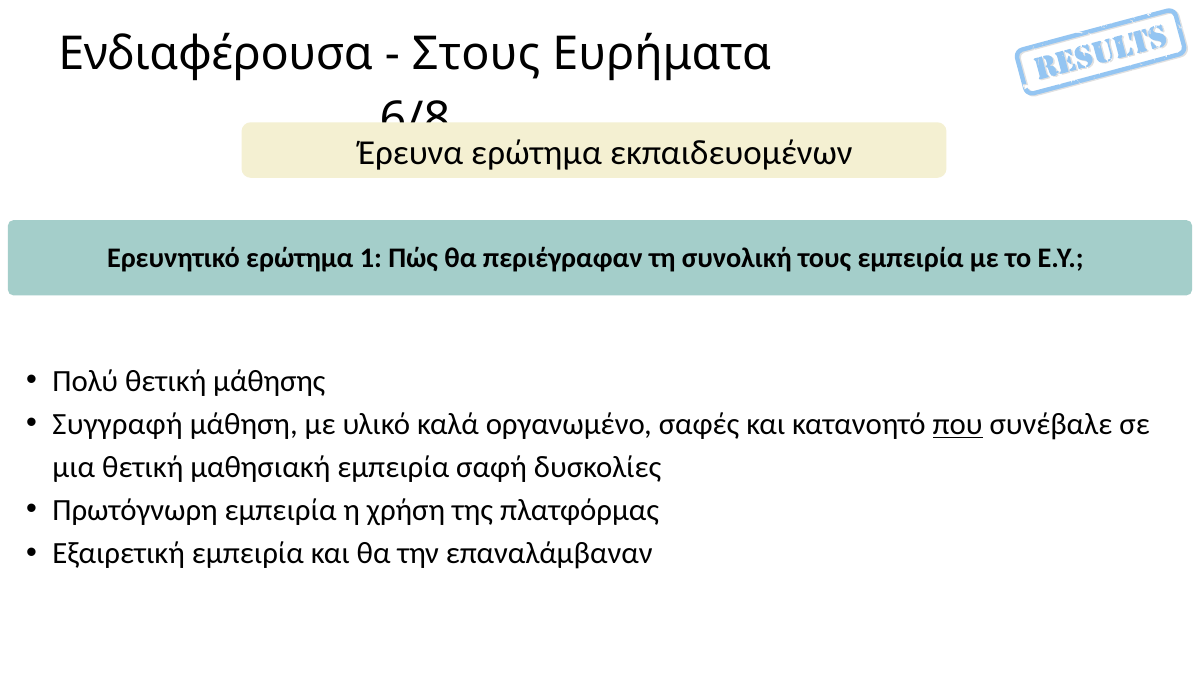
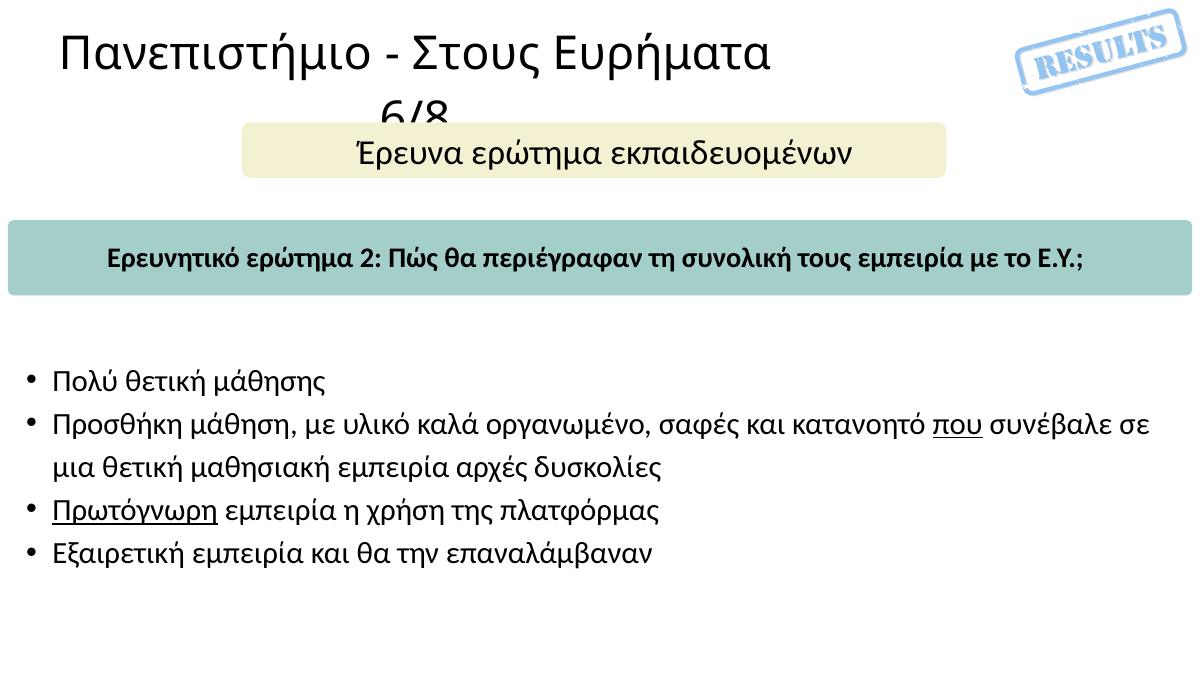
Ενδιαφέρουσα: Ενδιαφέρουσα -> Πανεπιστήμιο (215, 54)
1: 1 -> 2 (371, 259)
Συγγραφή: Συγγραφή -> Προσθήκη (118, 424)
σαφή: σαφή -> αρχές (492, 467)
Πρωτόγνωρη underline: none -> present (135, 511)
